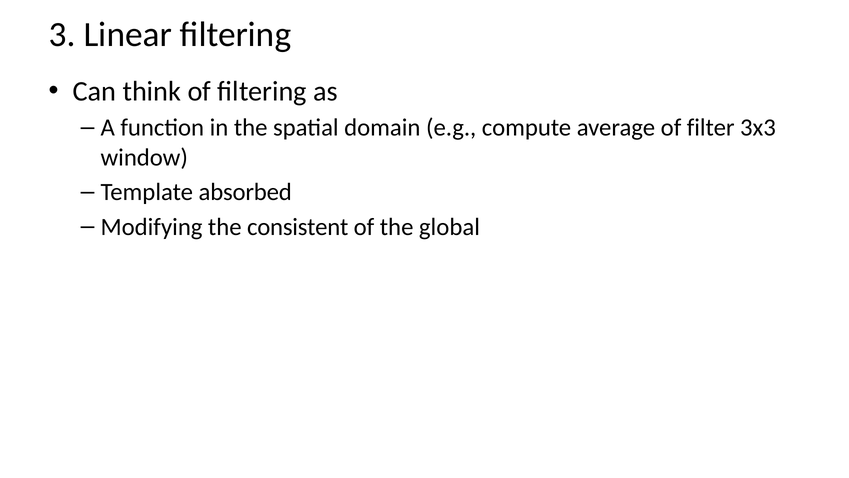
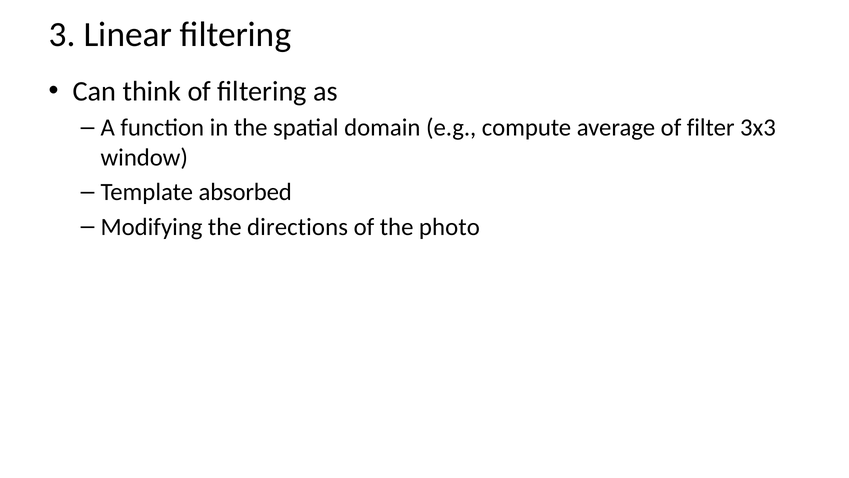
consistent: consistent -> directions (298, 227)
global: global -> photo (449, 227)
